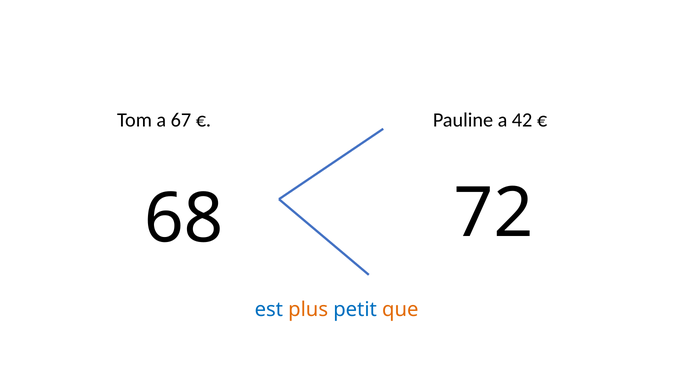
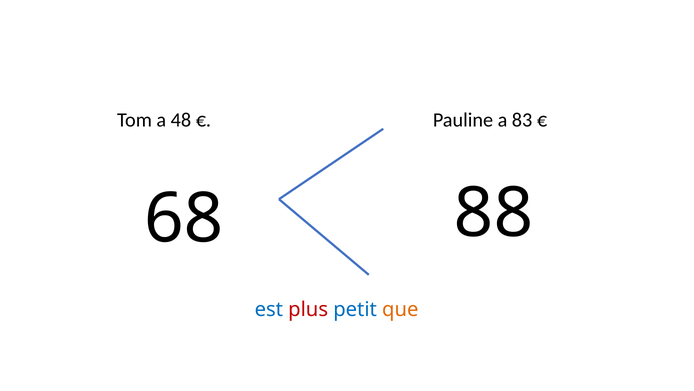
67: 67 -> 48 (181, 120)
42: 42 -> 83 (522, 120)
72: 72 -> 88 (494, 213)
plus colour: orange -> red (308, 309)
